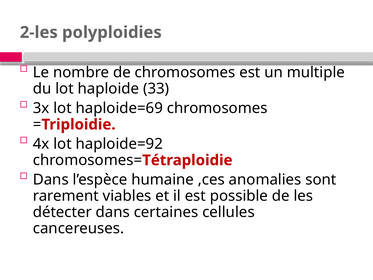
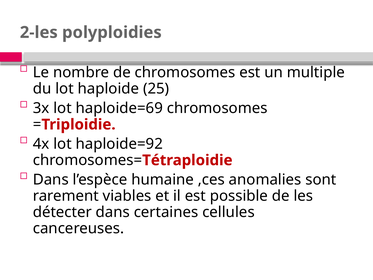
33: 33 -> 25 (156, 89)
